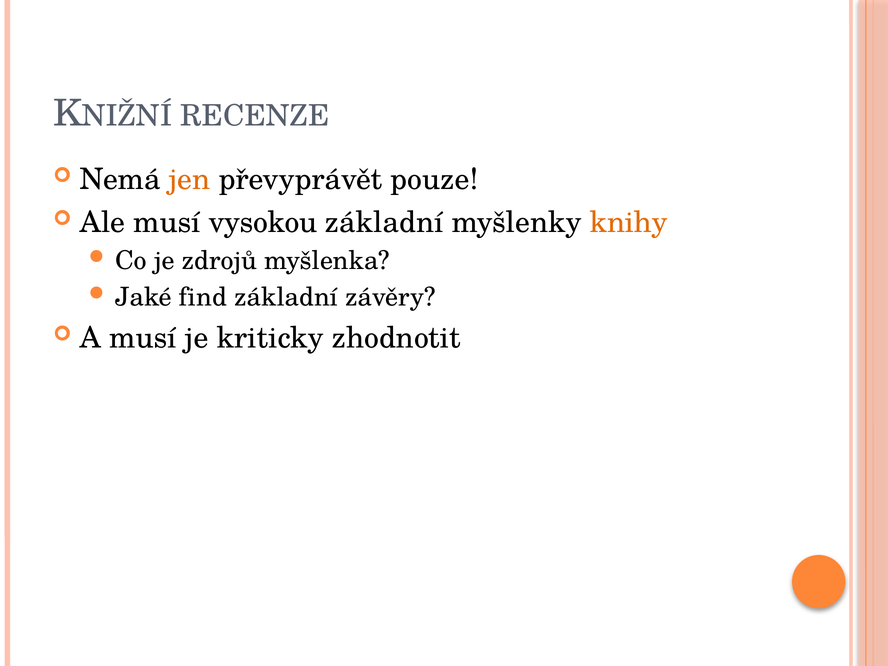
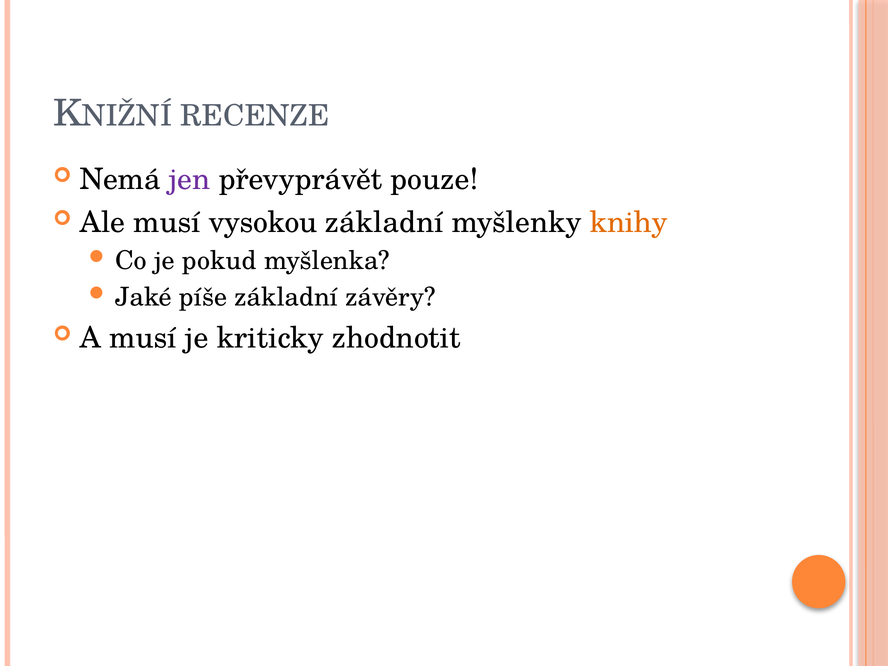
jen colour: orange -> purple (190, 180)
zdrojů: zdrojů -> pokud (219, 261)
find: find -> píše (203, 297)
